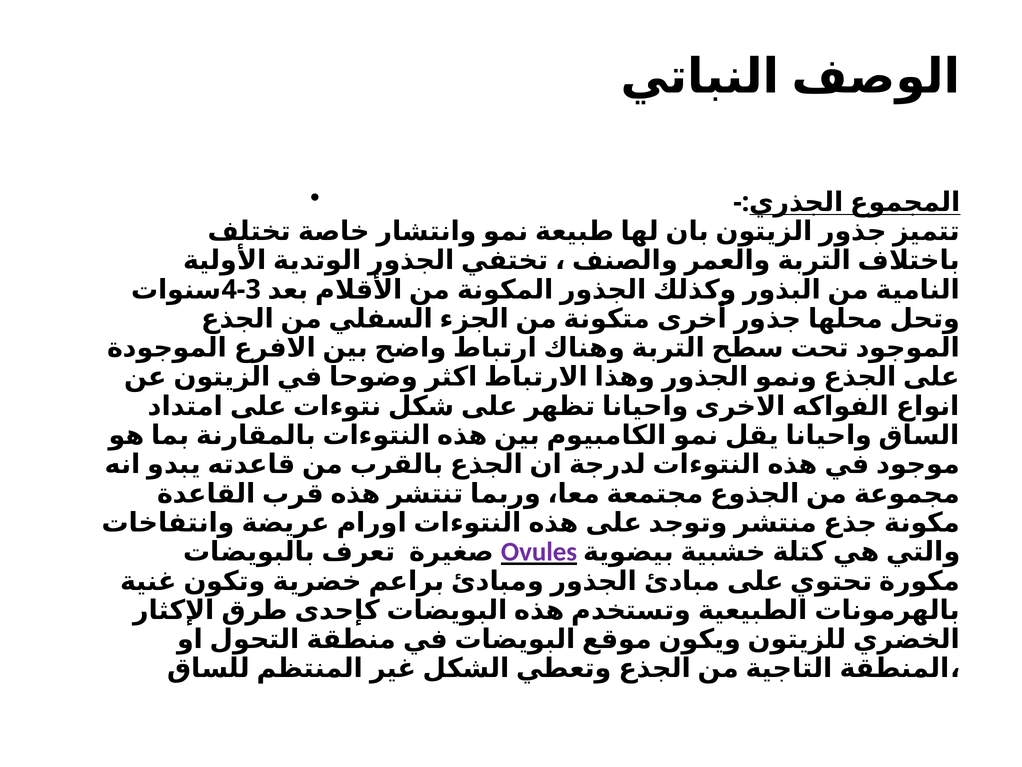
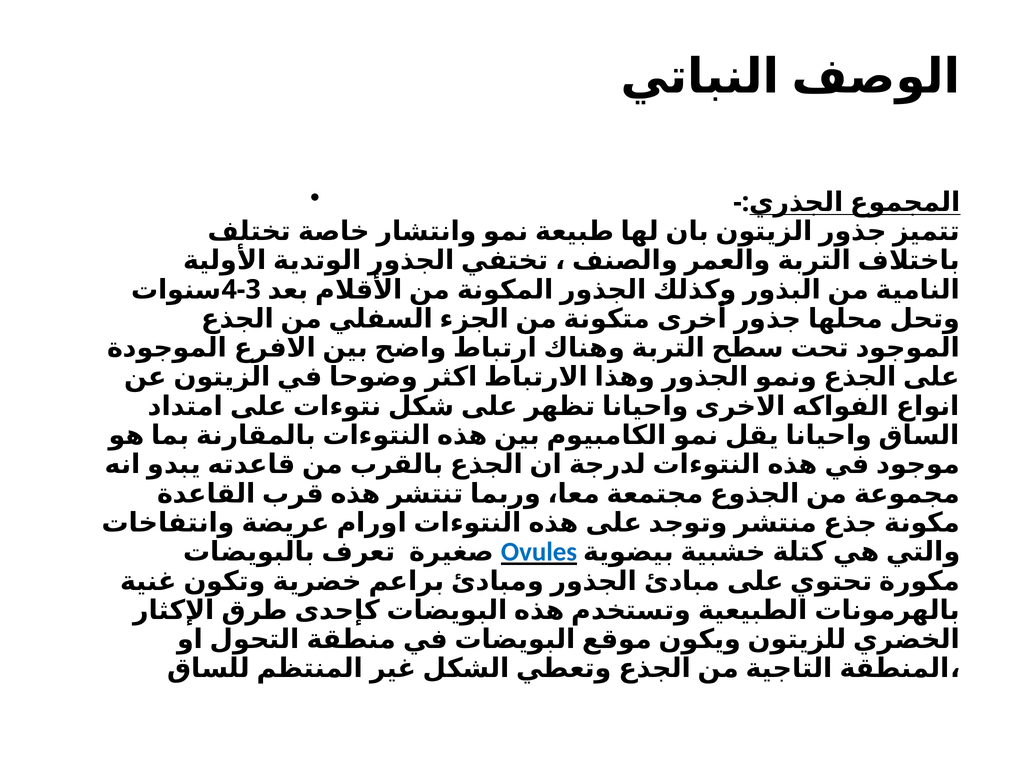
Ovules colour: purple -> blue (539, 552)
